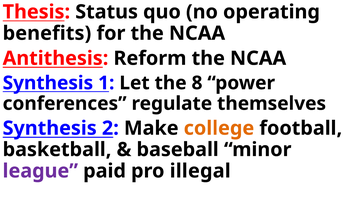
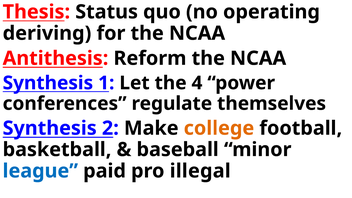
benefits: benefits -> deriving (47, 33)
8: 8 -> 4 (197, 83)
league colour: purple -> blue (40, 171)
